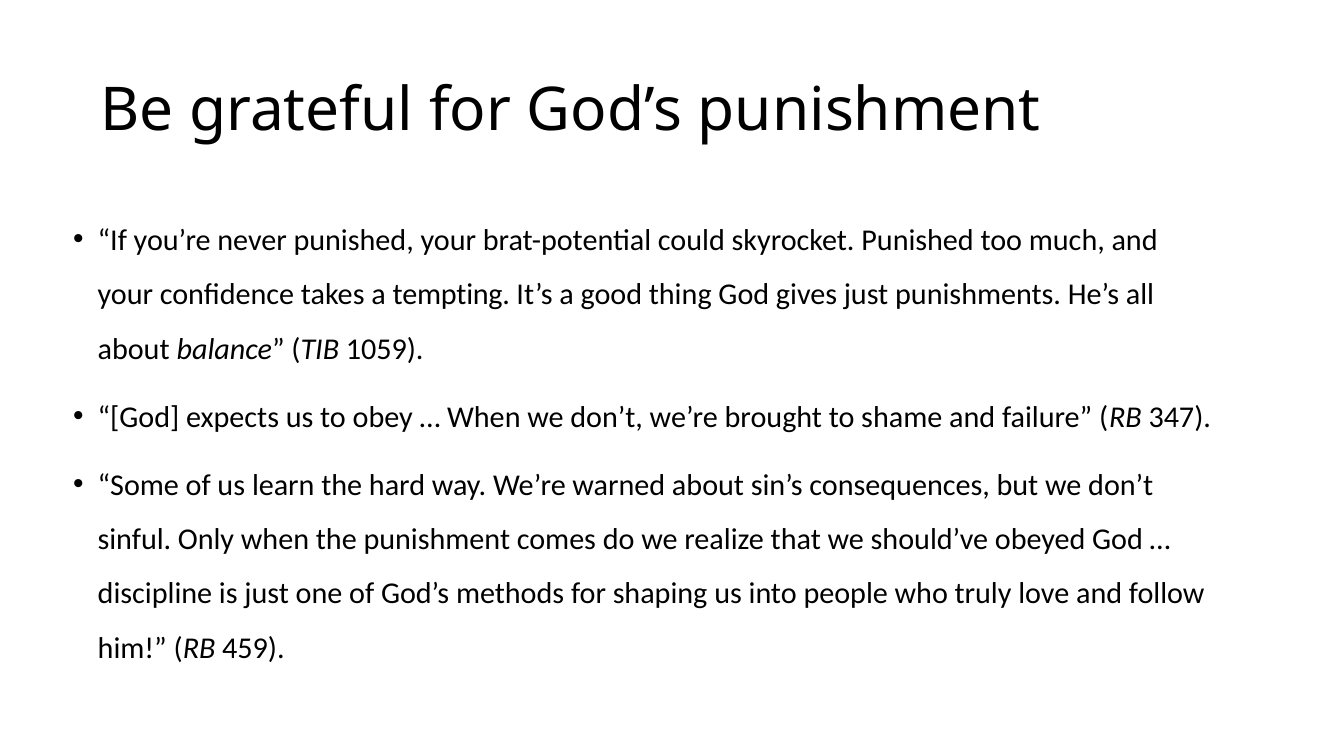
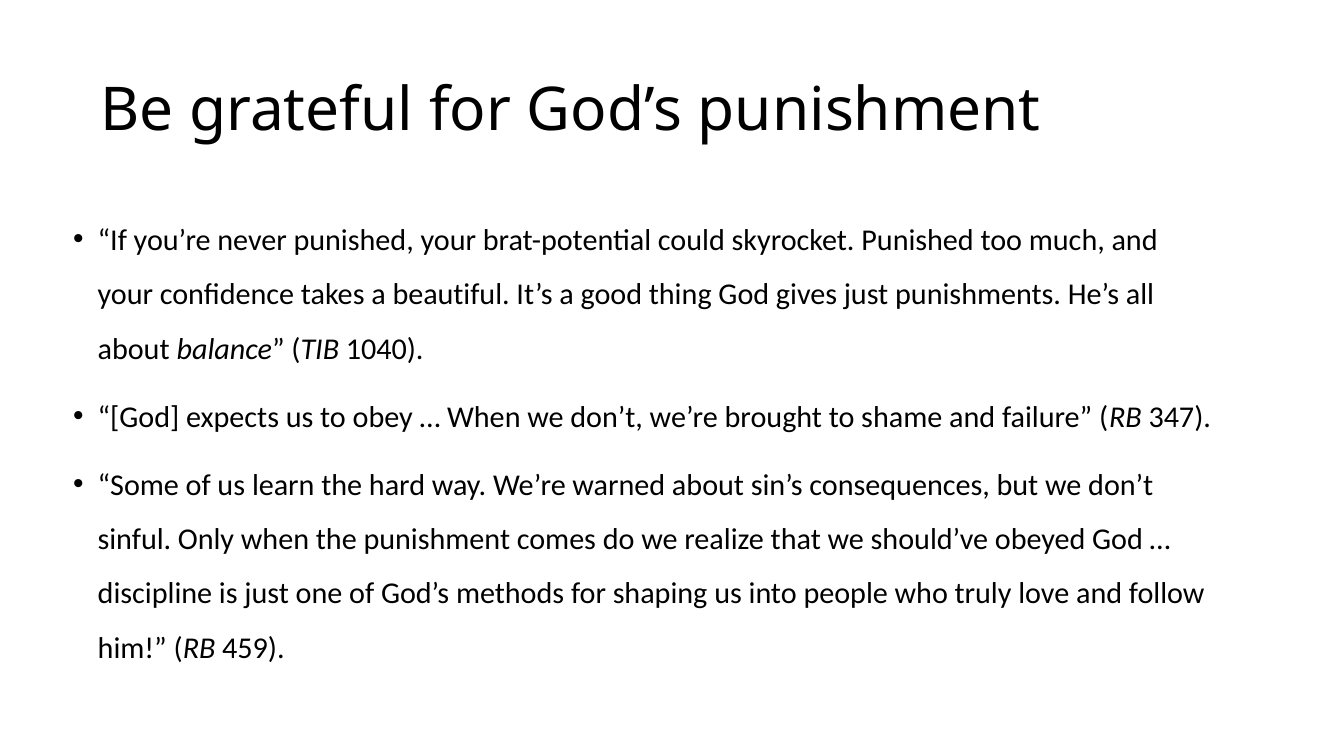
tempting: tempting -> beautiful (451, 295)
1059: 1059 -> 1040 (385, 349)
